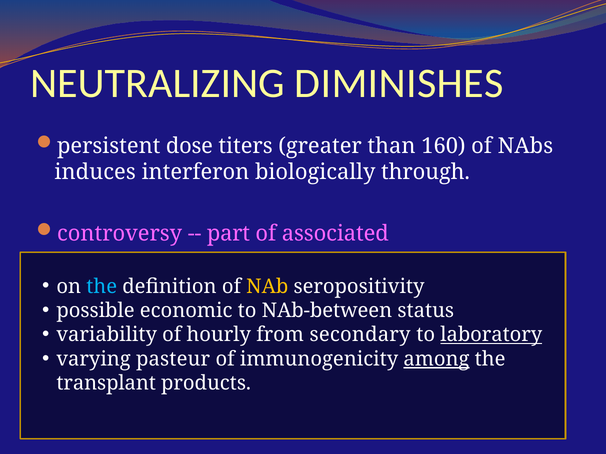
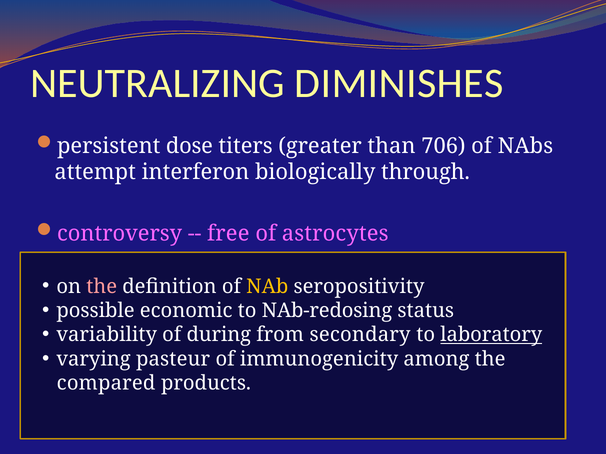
160: 160 -> 706 (443, 146)
induces: induces -> attempt (95, 172)
part: part -> free (228, 234)
associated: associated -> astrocytes (335, 234)
the colour: light blue -> pink (102, 287)
NAb-between: NAb-between -> NAb-redosing (327, 311)
hourly: hourly -> during (219, 335)
among underline: present -> none (436, 359)
transplant: transplant -> compared (106, 384)
